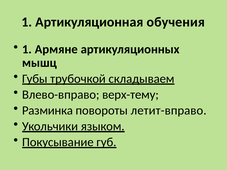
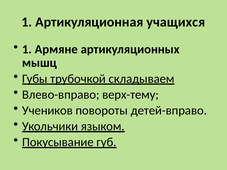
обучения: обучения -> учащихся (176, 22)
Разминка: Разминка -> Учеников (47, 111)
летит-вправо: летит-вправо -> детей-вправо (169, 111)
